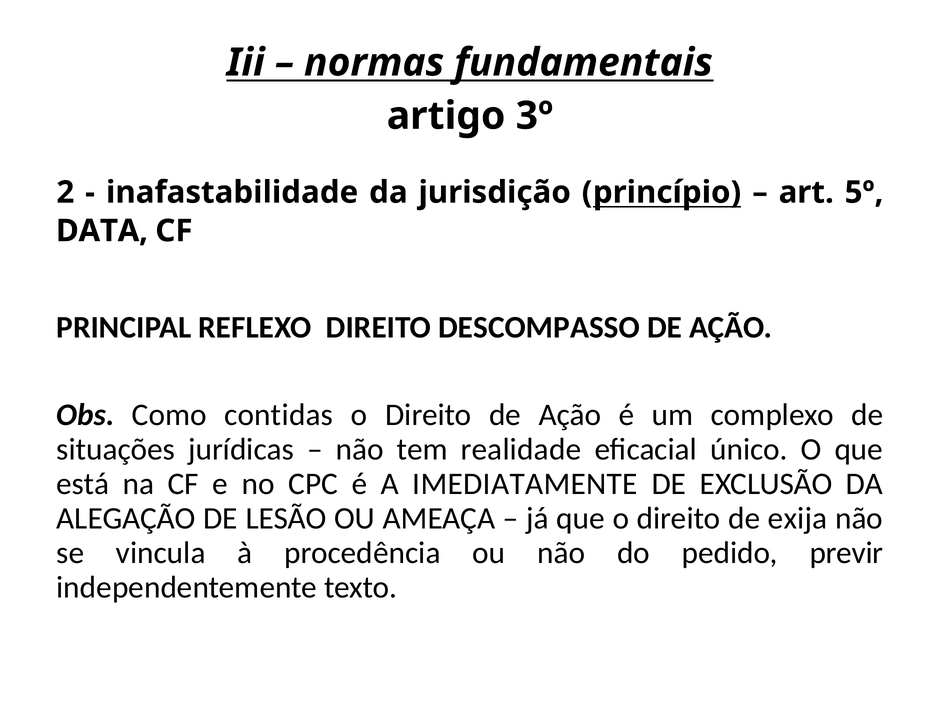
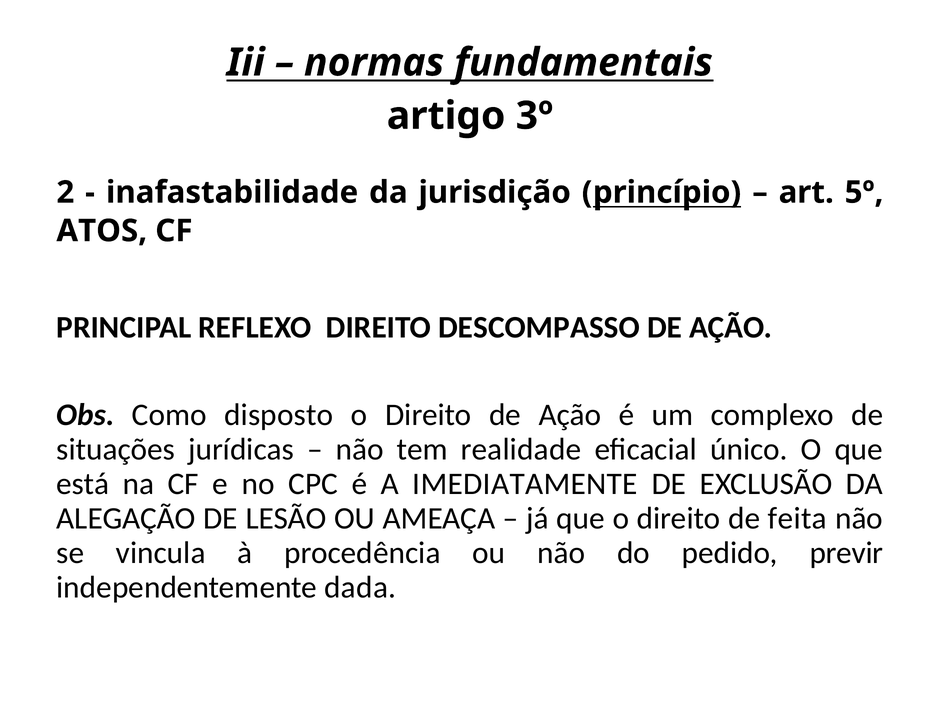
DATA: DATA -> ATOS (102, 231)
contidas: contidas -> disposto (279, 415)
exija: exija -> feita (797, 518)
texto: texto -> dada (360, 587)
